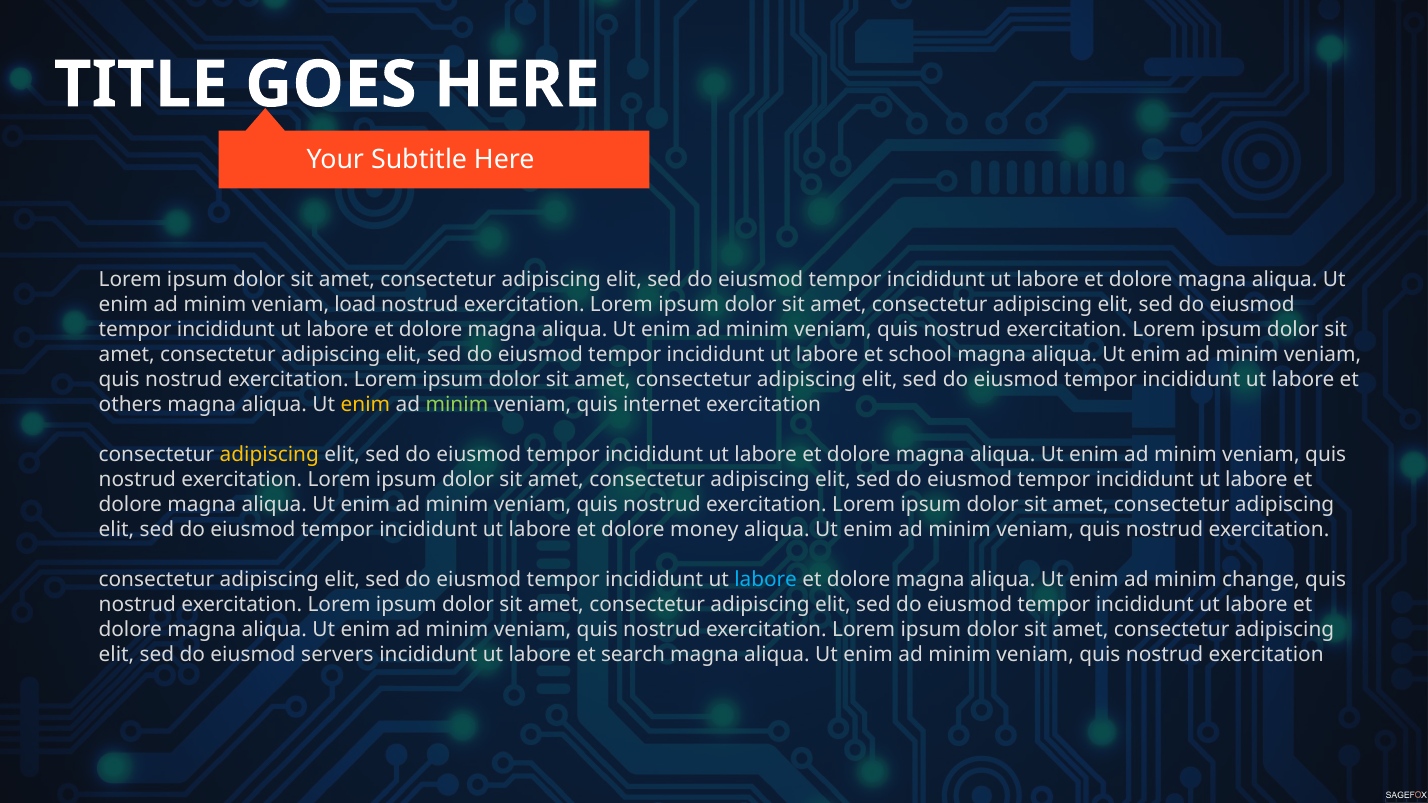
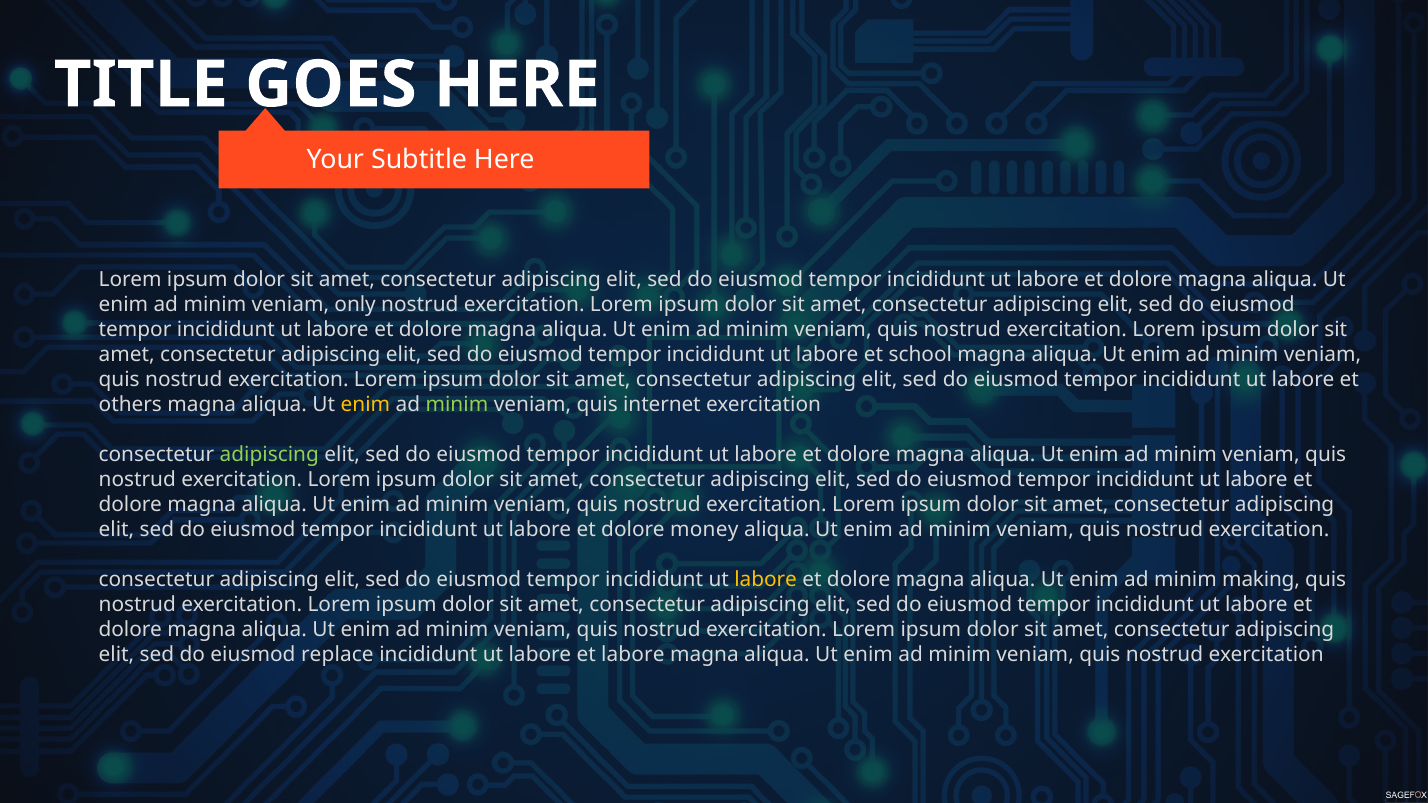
load: load -> only (355, 305)
adipiscing colour: yellow -> light green (269, 455)
labore colour: light blue -> yellow (766, 580)
change: change -> making (1261, 580)
servers: servers -> replace (337, 655)
et search: search -> labore (633, 655)
